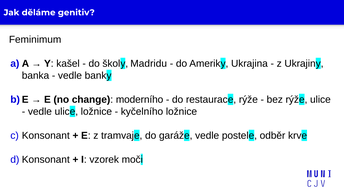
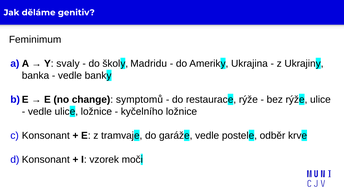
kašel: kašel -> svaly (68, 64)
moderního: moderního -> symptomů (139, 100)
